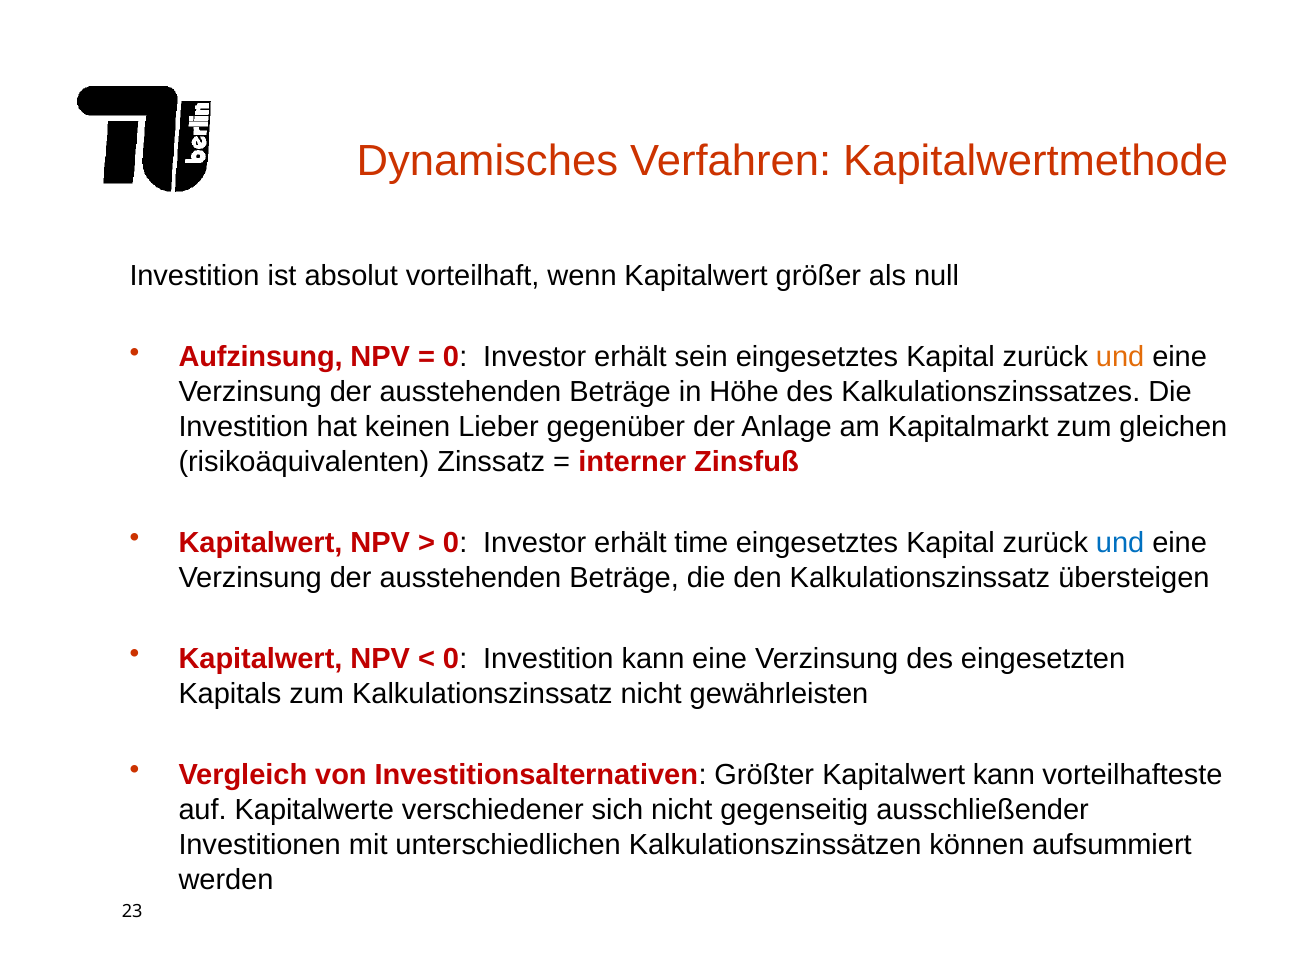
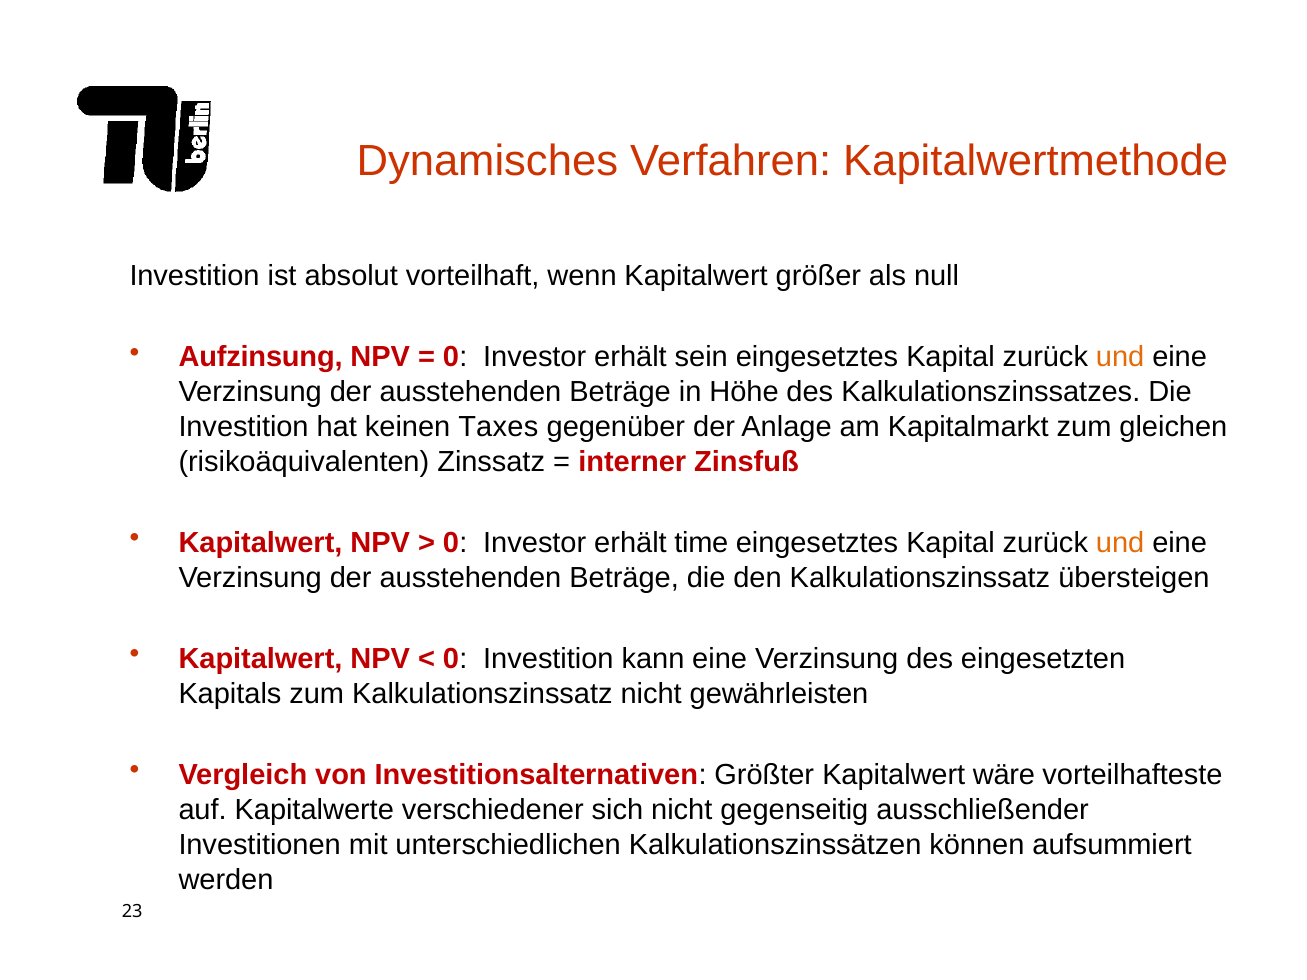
Lieber: Lieber -> Taxes (498, 427)
und colour: blue -> orange (1120, 543)
Kapitalwert kann: kann -> wäre (1004, 775)
